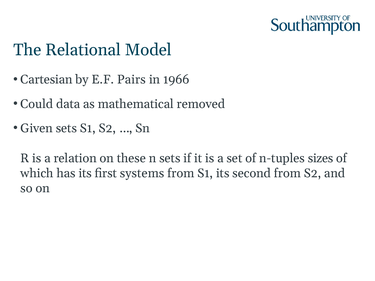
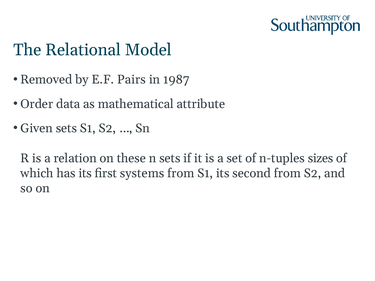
Cartesian: Cartesian -> Removed (46, 80)
1966: 1966 -> 1987 (176, 80)
Could: Could -> Order (37, 104)
removed: removed -> attribute (201, 104)
